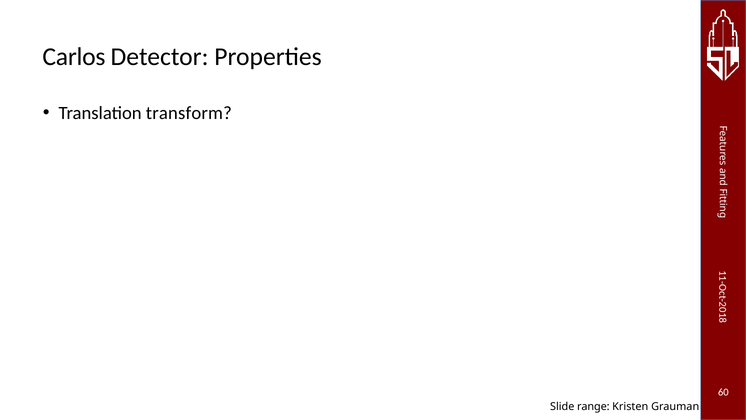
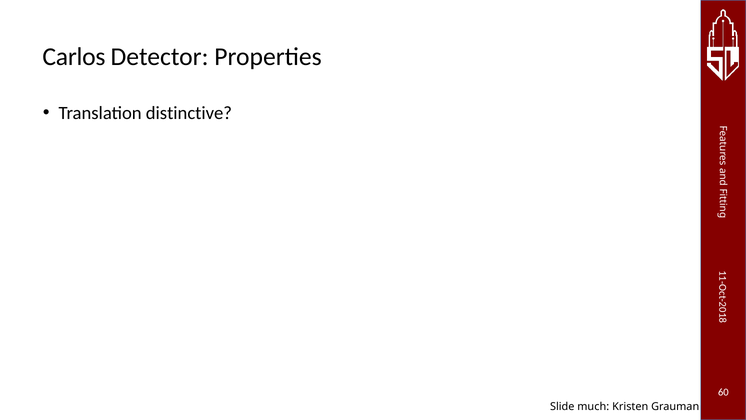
transform: transform -> distinctive (189, 113)
range: range -> much (593, 406)
